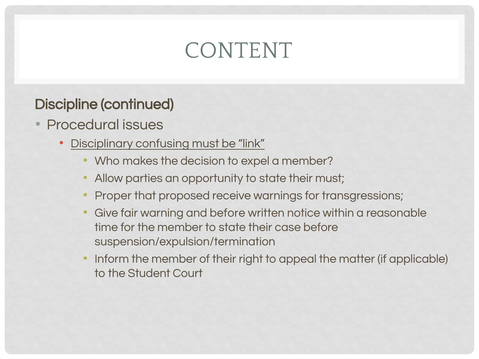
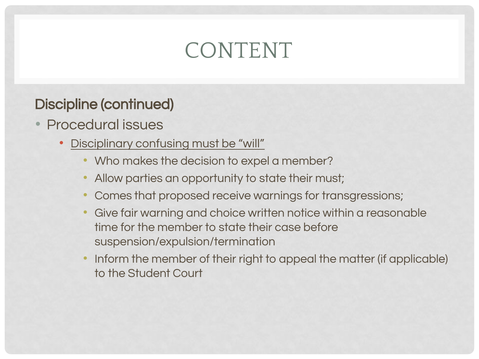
link: link -> will (251, 144)
Proper: Proper -> Comes (113, 196)
and before: before -> choice (228, 213)
